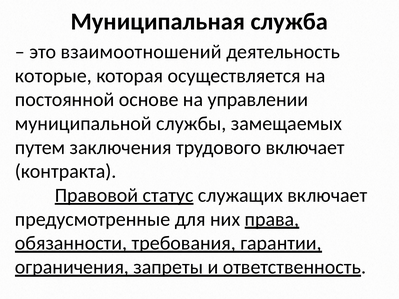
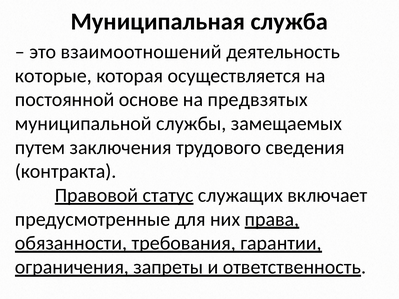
управлении: управлении -> предвзятых (258, 100)
трудового включает: включает -> сведения (305, 148)
